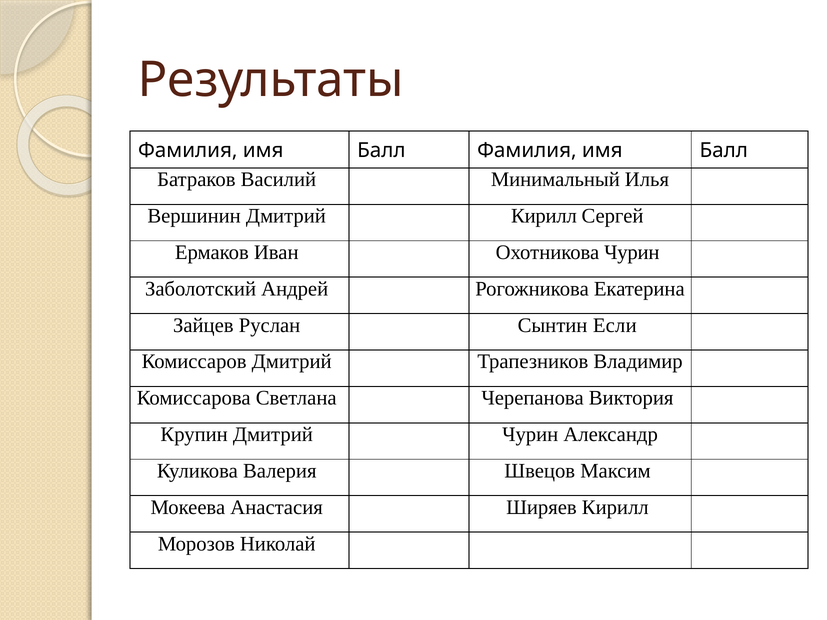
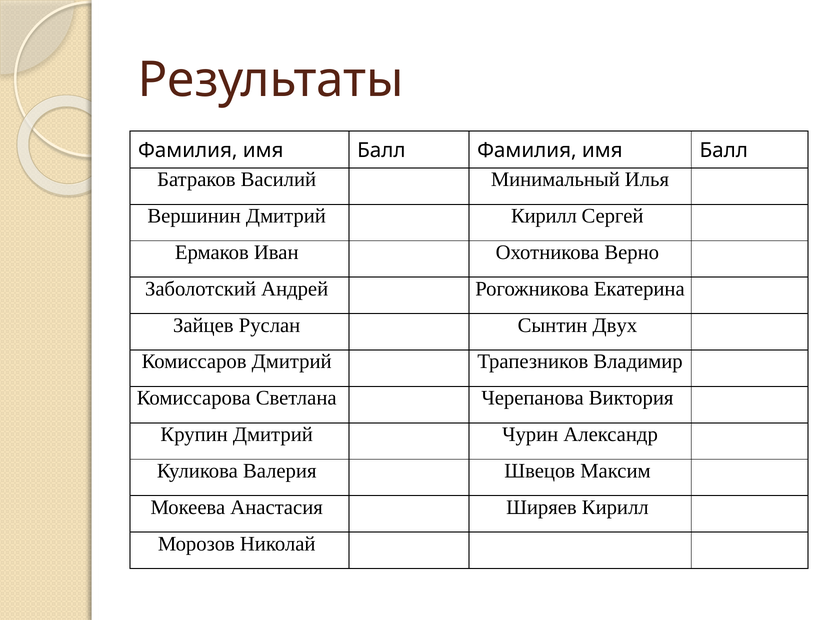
Охотникова Чурин: Чурин -> Верно (632, 252)
Если: Если -> Двух (615, 325)
